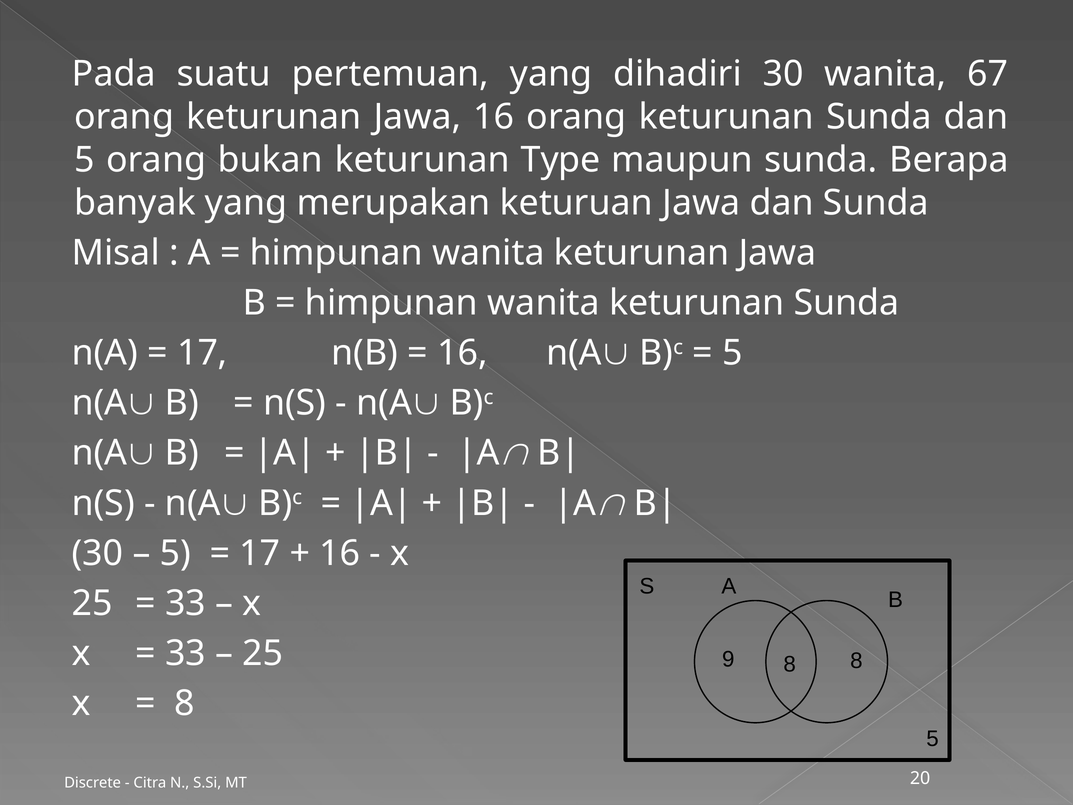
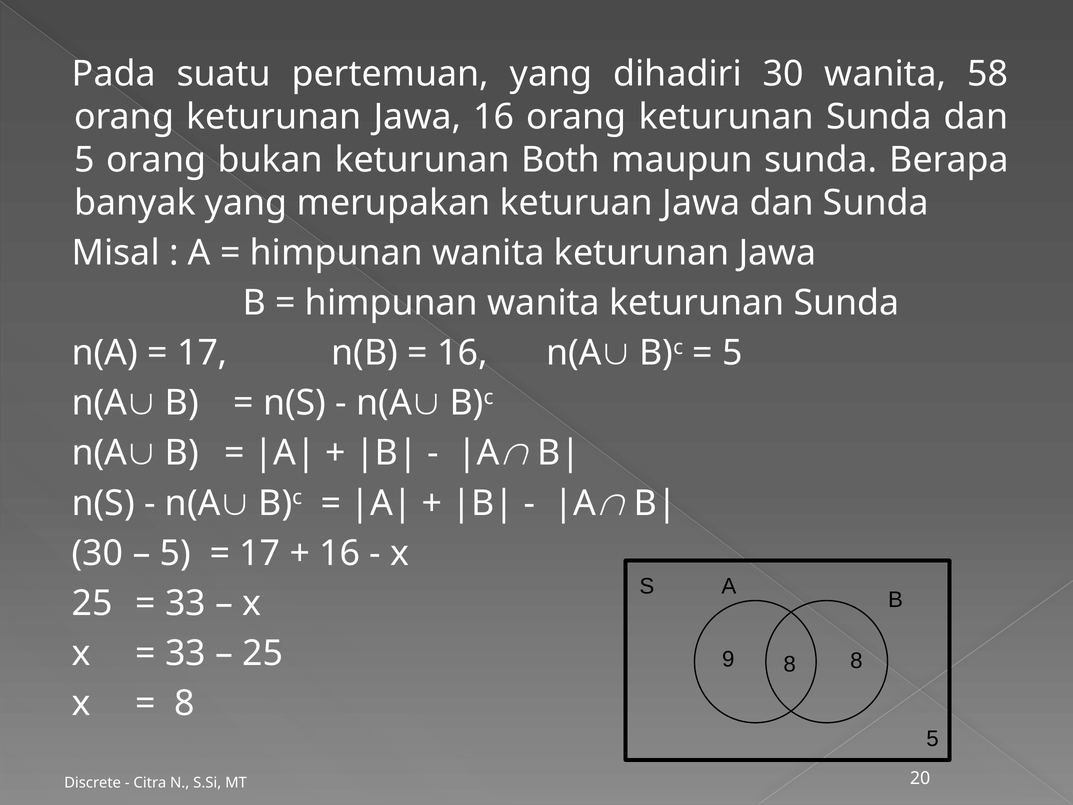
67: 67 -> 58 (988, 74)
Type: Type -> Both (561, 160)
